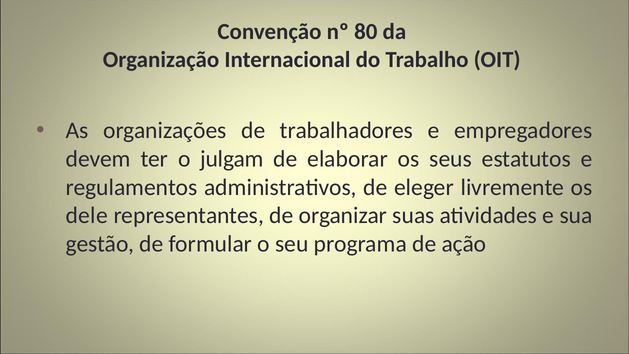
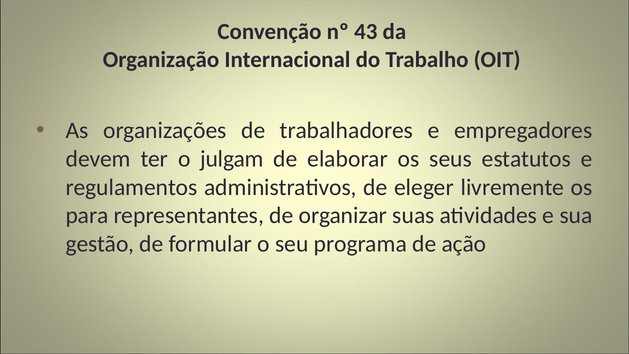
80: 80 -> 43 (366, 32)
dele: dele -> para (87, 216)
